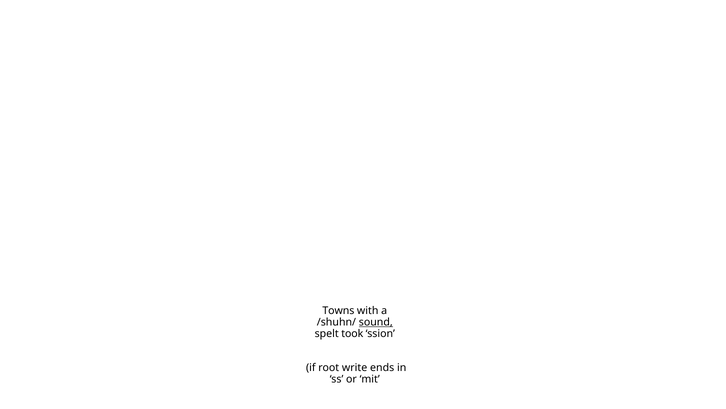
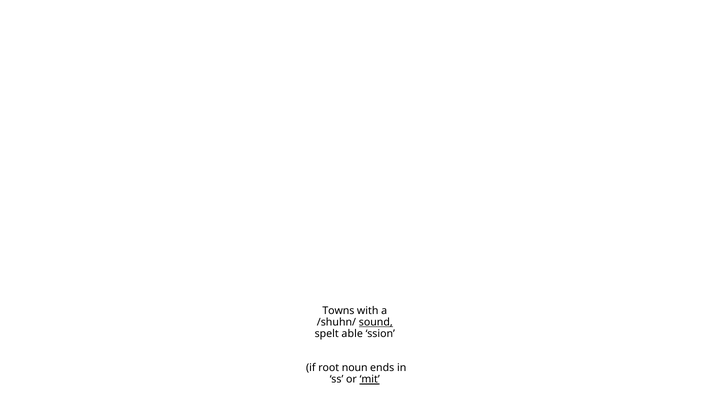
took: took -> able (352, 333)
write: write -> noun (355, 367)
mit underline: none -> present (370, 379)
